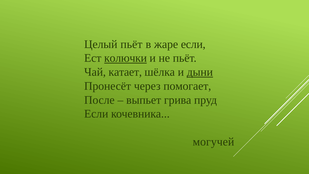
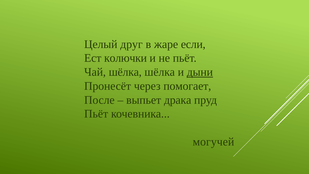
Целый пьёт: пьёт -> друг (132, 44)
колючки underline: present -> none (126, 58)
Чай катает: катает -> шёлка (125, 72)
грива: грива -> драка (178, 100)
Если: Если -> Пьёт (96, 114)
